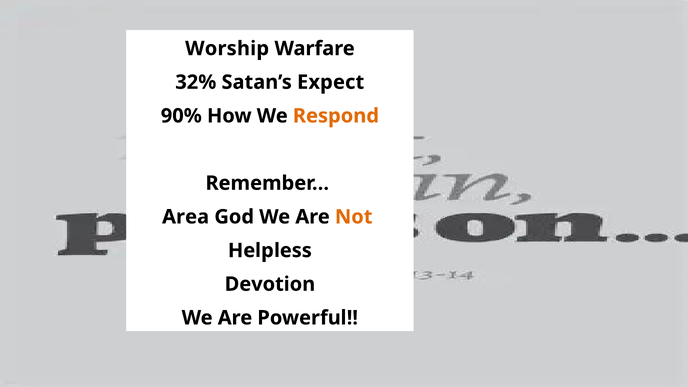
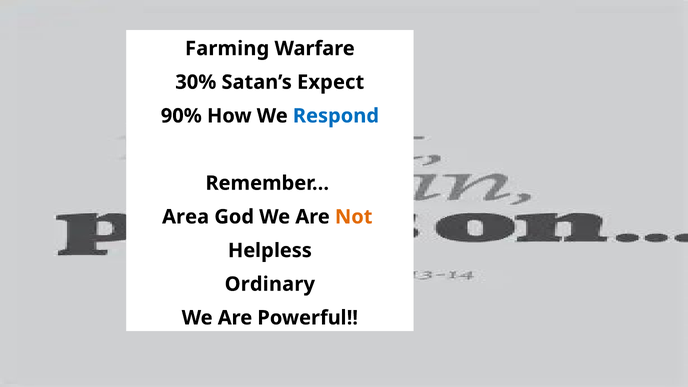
Worship: Worship -> Farming (227, 49)
32%: 32% -> 30% (196, 82)
Respond colour: orange -> blue (336, 116)
Devotion: Devotion -> Ordinary (270, 284)
